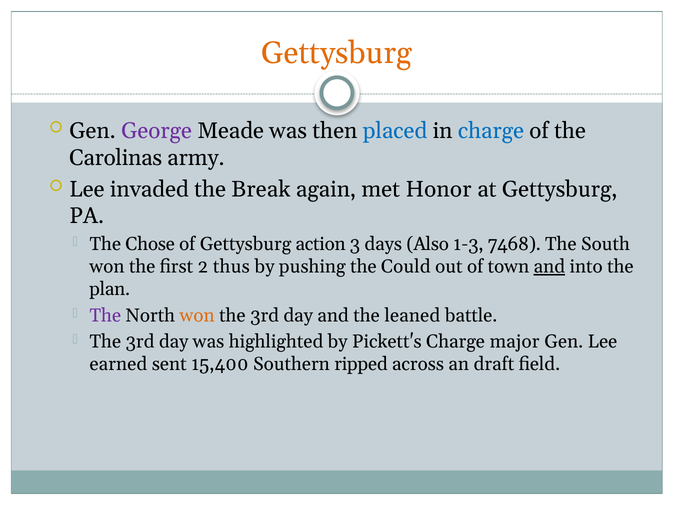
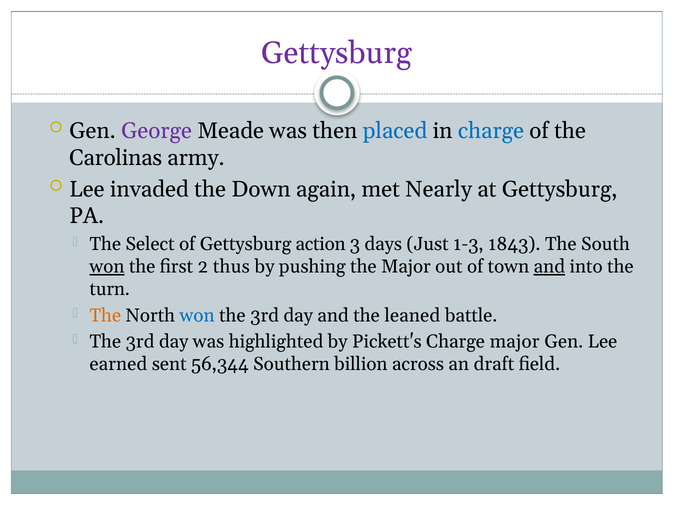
Gettysburg colour: orange -> purple (337, 53)
Break: Break -> Down (261, 189)
Honor: Honor -> Nearly (439, 189)
Chose: Chose -> Select (150, 245)
Also: Also -> Just (428, 245)
7468: 7468 -> 1843 (514, 245)
won underline: none -> present (107, 267)
the Could: Could -> Major (406, 267)
plan: plan -> turn (110, 290)
The colour: purple -> orange (105, 316)
won colour: orange -> blue (197, 316)
15,400: 15,400 -> 56,344 (220, 365)
ripped: ripped -> billion (361, 365)
